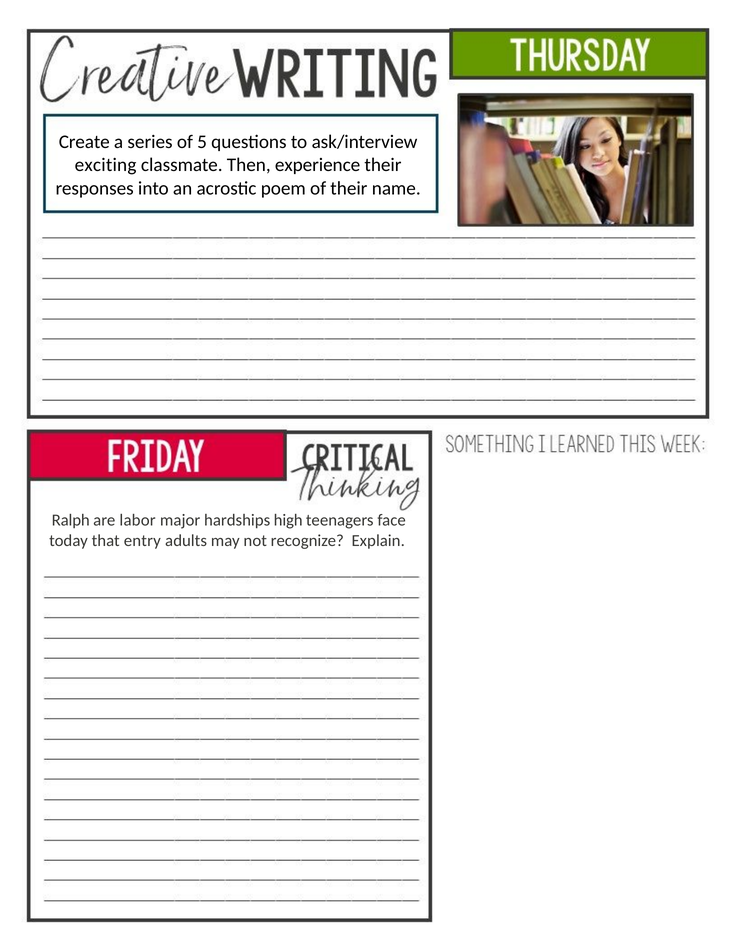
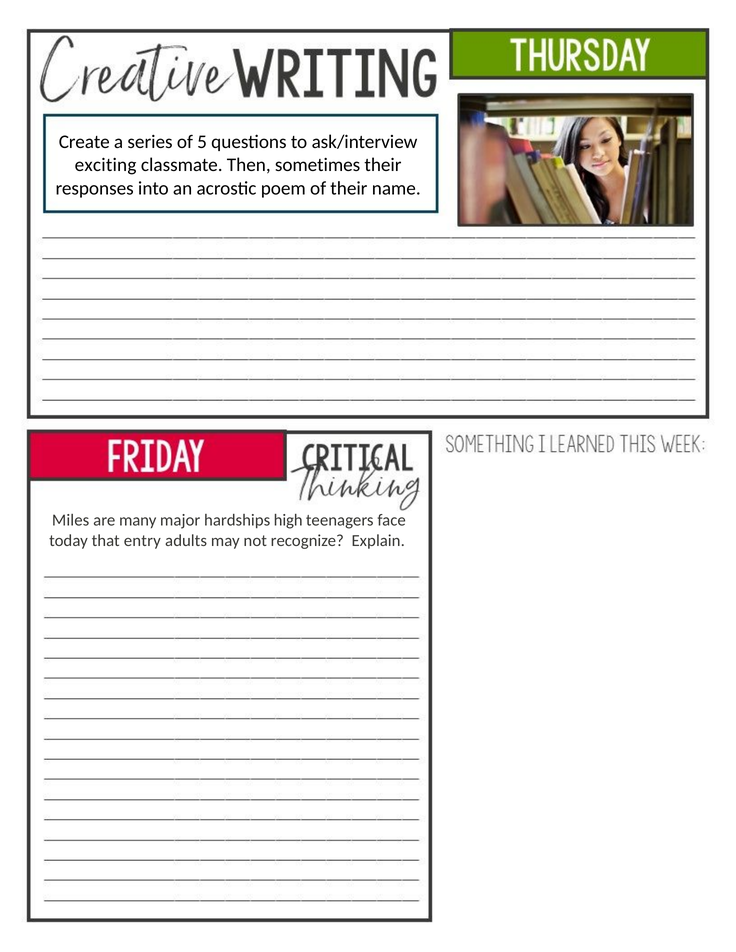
experience: experience -> sometimes (318, 165)
Ralph: Ralph -> Miles (71, 521)
labor: labor -> many (138, 521)
